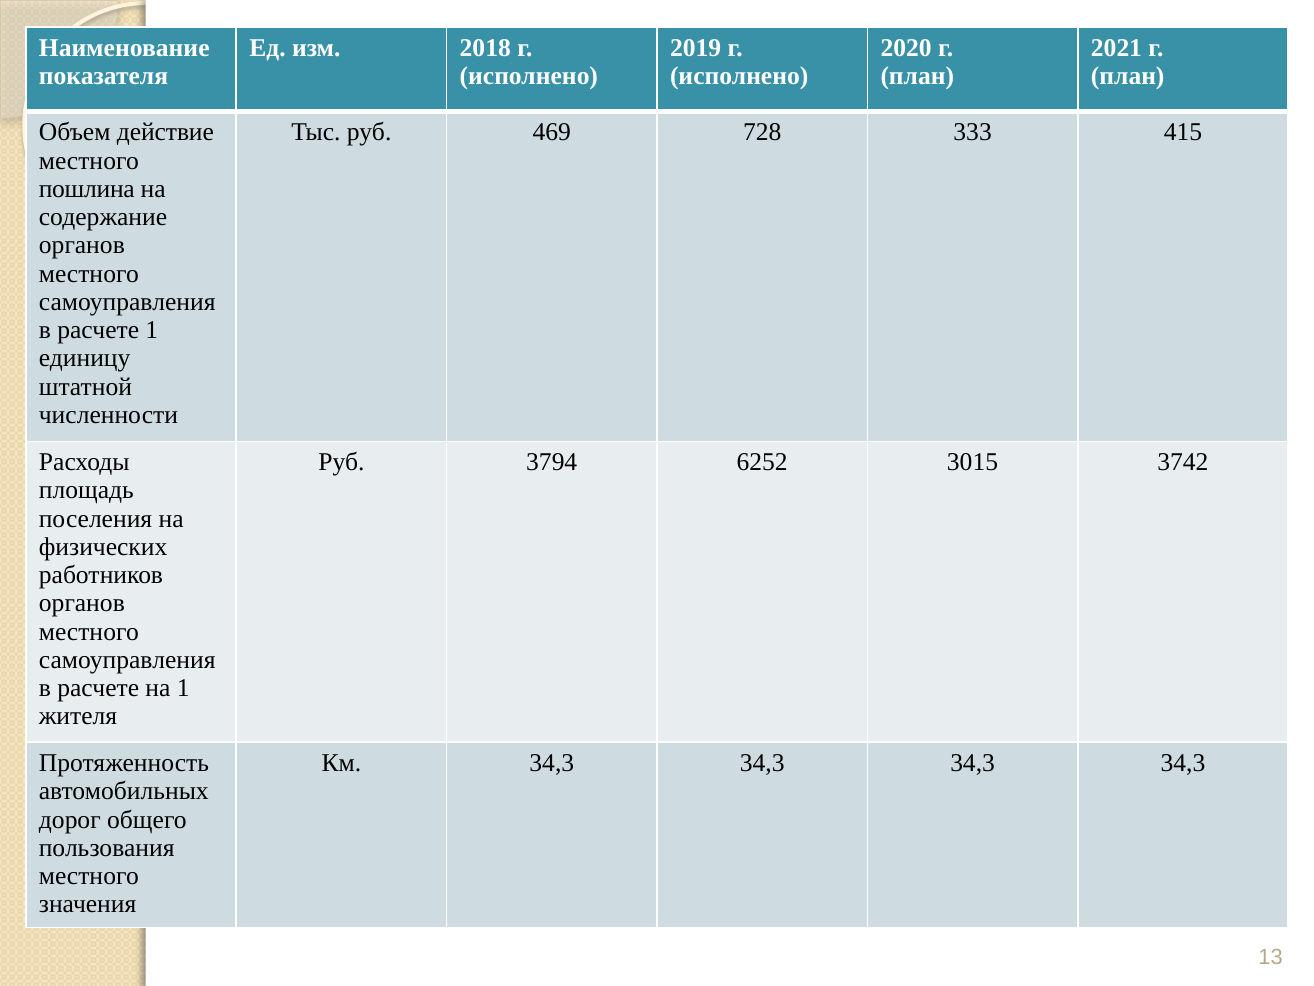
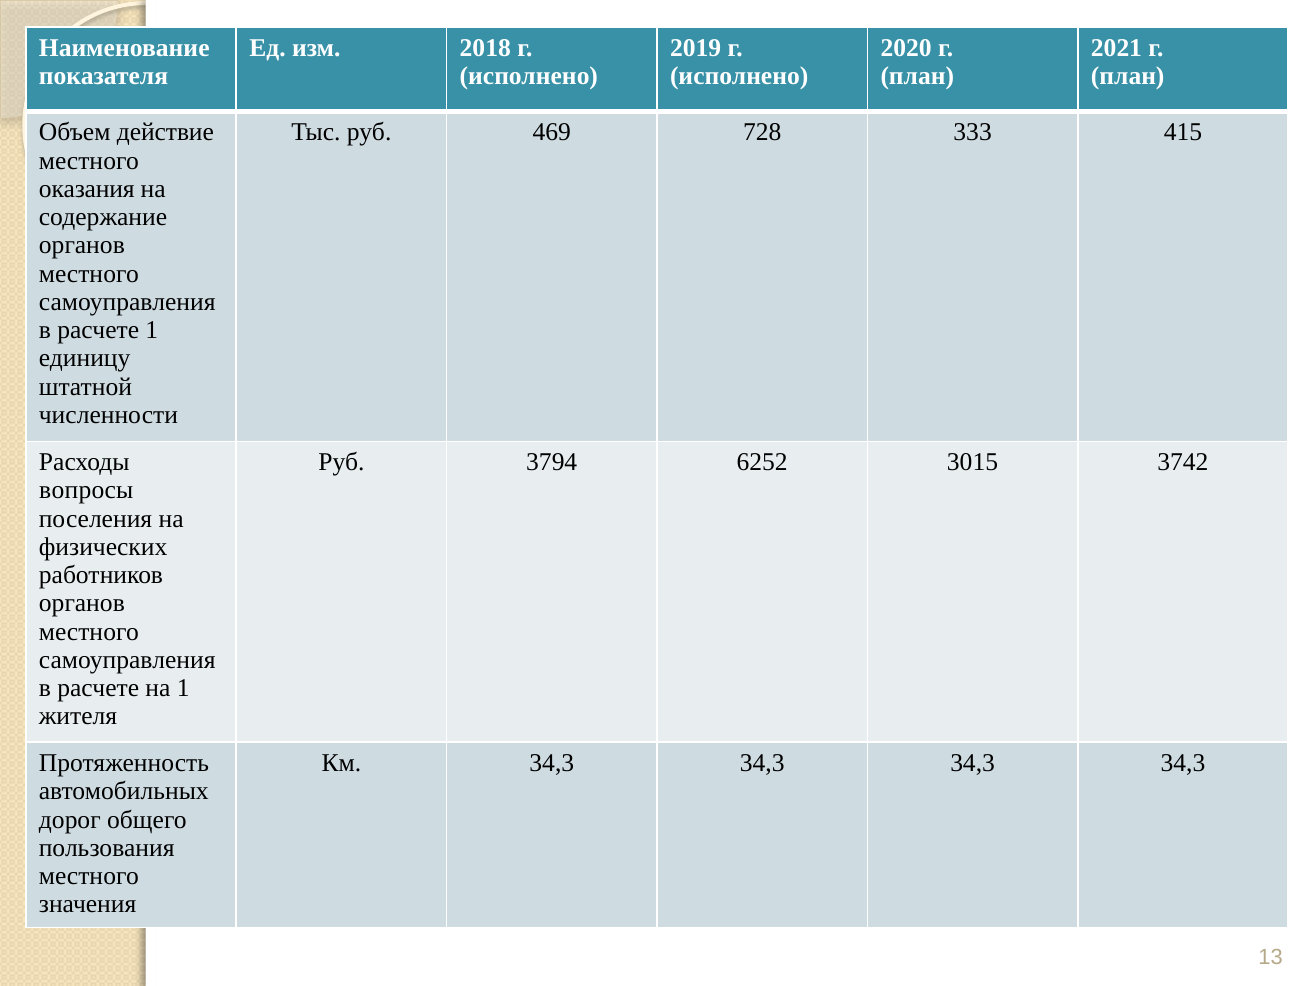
пошлина: пошлина -> оказания (87, 189)
площадь: площадь -> вопросы (86, 490)
